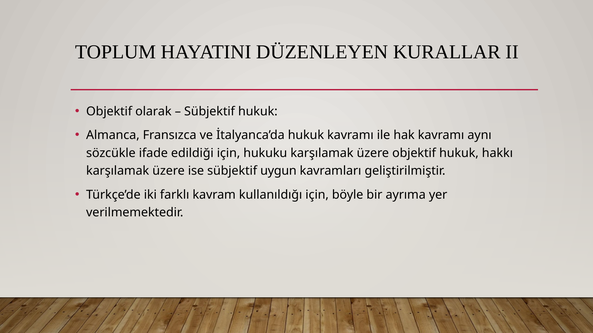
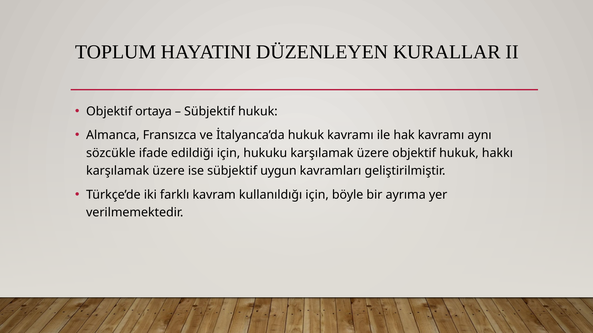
olarak: olarak -> ortaya (153, 112)
